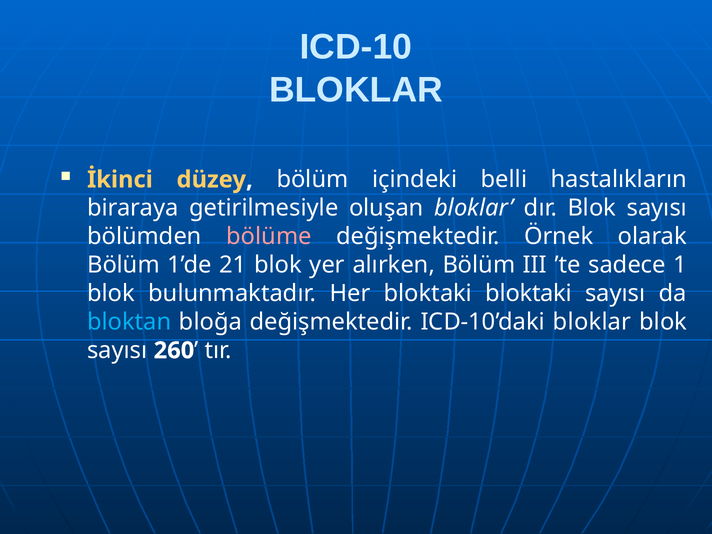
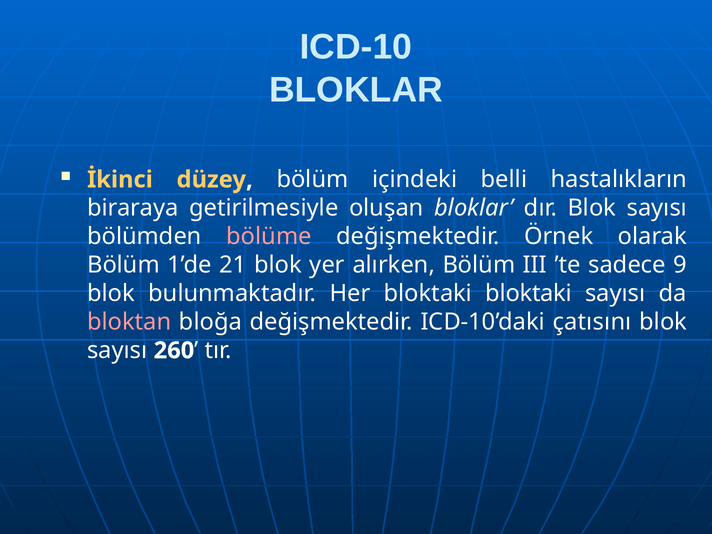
1: 1 -> 9 (680, 265)
bloktan colour: light blue -> pink (129, 322)
ICD-10’daki bloklar: bloklar -> çatısını (592, 322)
